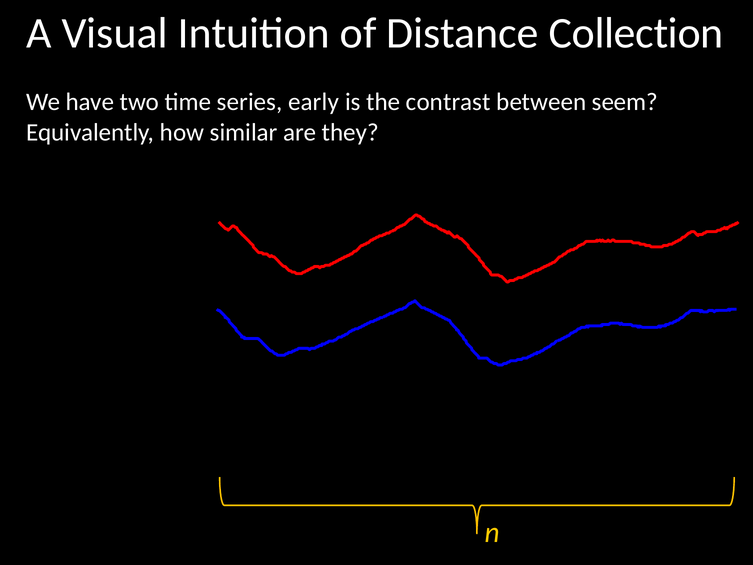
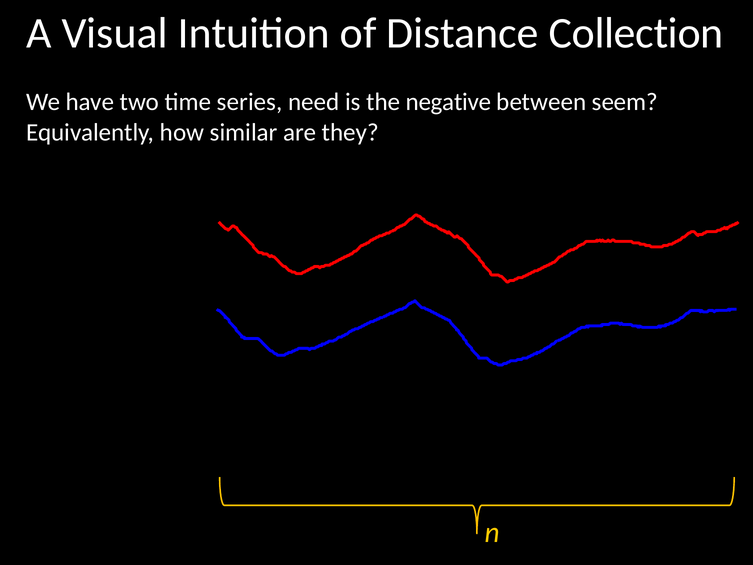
early: early -> need (314, 102)
contrast: contrast -> negative (448, 102)
